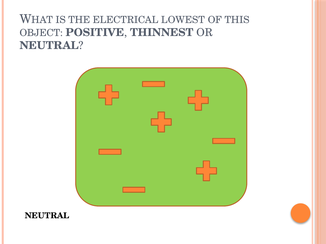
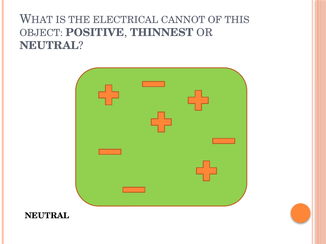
LOWEST: LOWEST -> CANNOT (183, 20)
